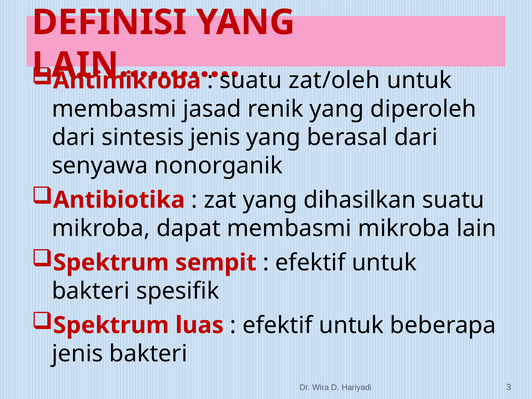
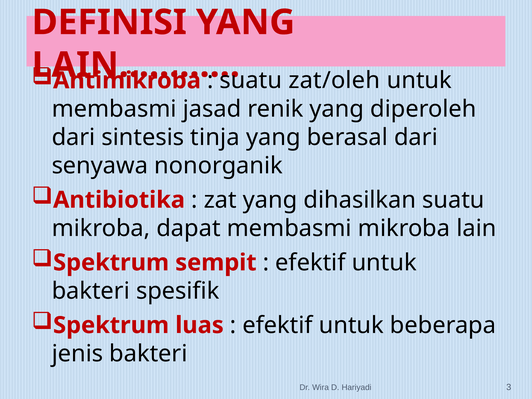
sintesis jenis: jenis -> tinja (215, 137)
